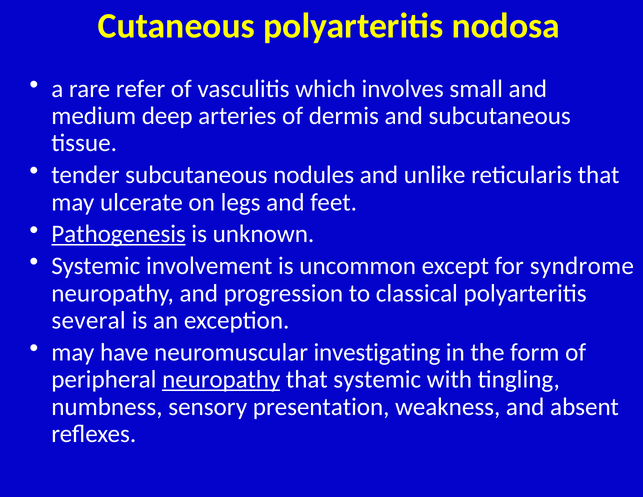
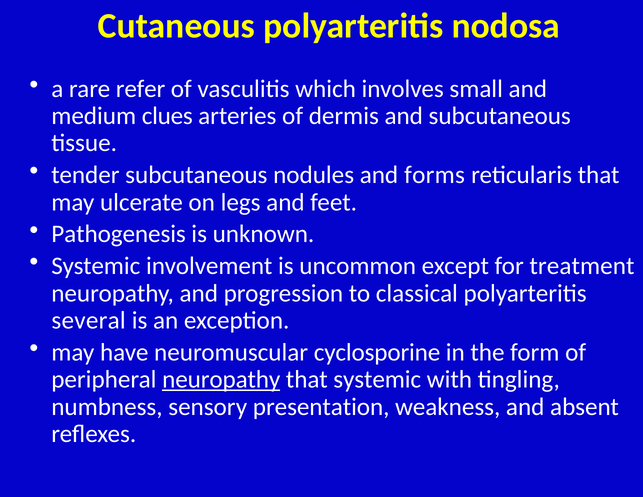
deep: deep -> clues (167, 116)
unlike: unlike -> forms (435, 175)
Pathogenesis underline: present -> none (119, 234)
syndrome: syndrome -> treatment (582, 266)
investigating: investigating -> cyclosporine (377, 352)
